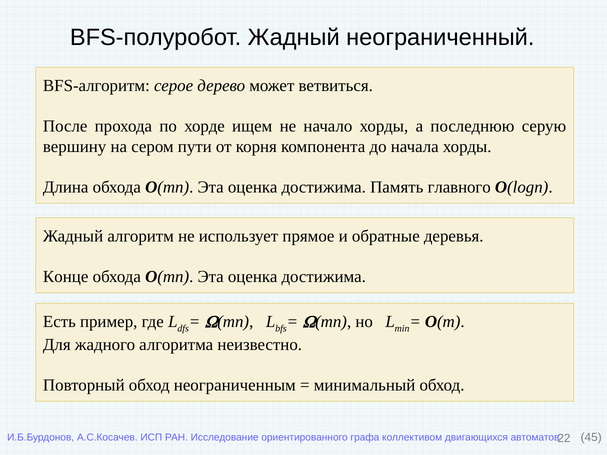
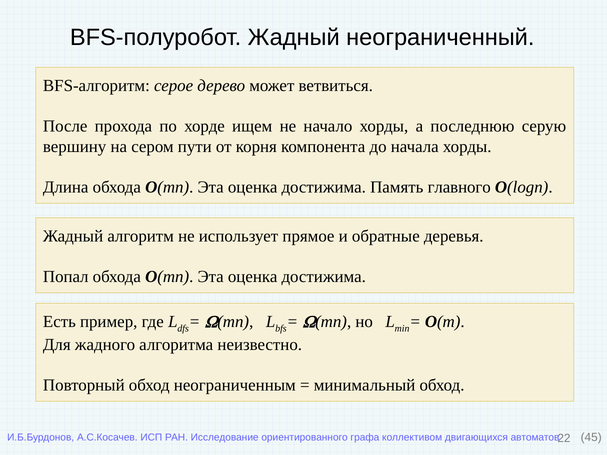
Конце: Конце -> Попал (66, 277)
